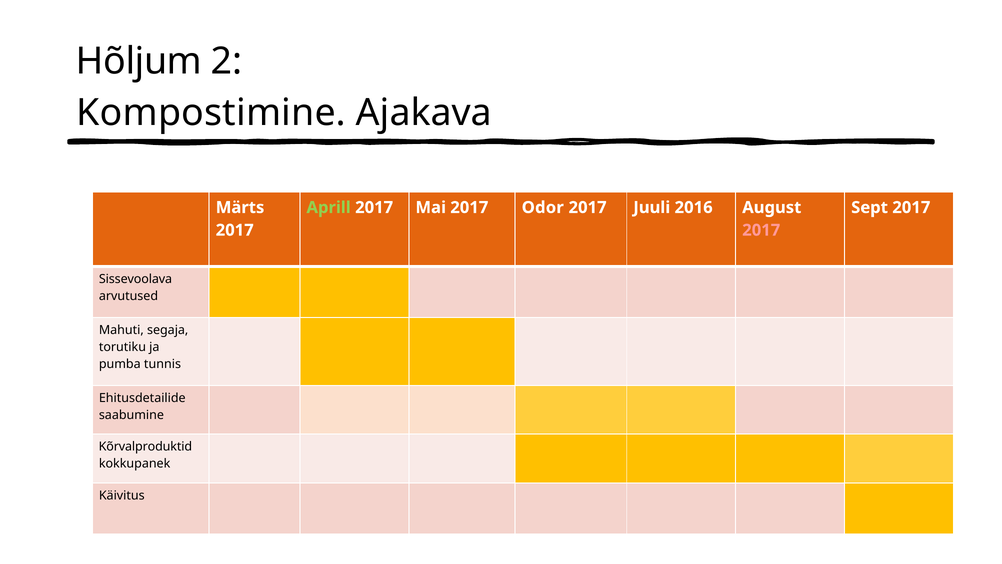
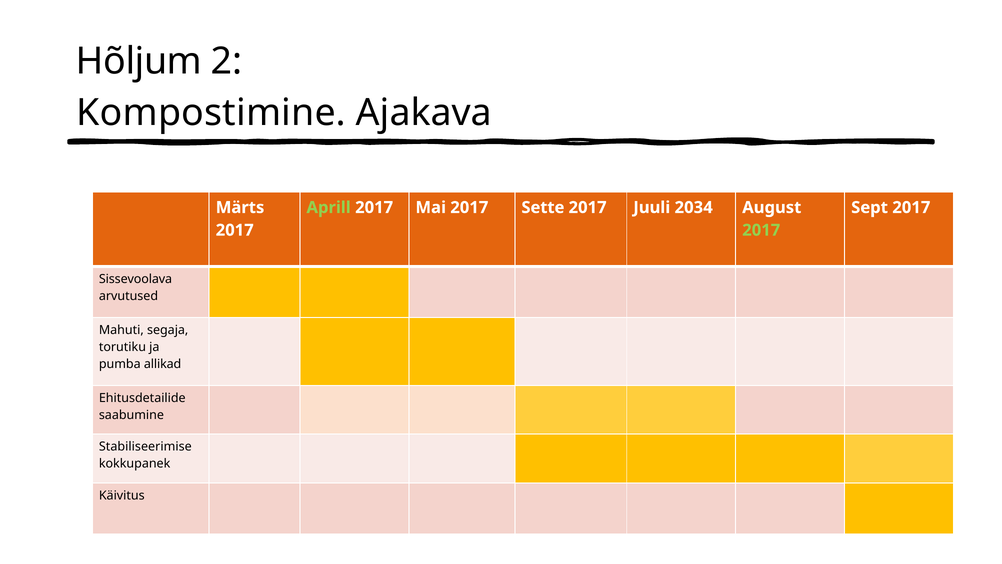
Odor: Odor -> Sette (543, 207)
2016: 2016 -> 2034 (694, 207)
2017 colour: pink -> light green (761, 230)
tunnis: tunnis -> allikad (163, 364)
Kõrvalproduktid: Kõrvalproduktid -> Stabiliseerimise (145, 446)
